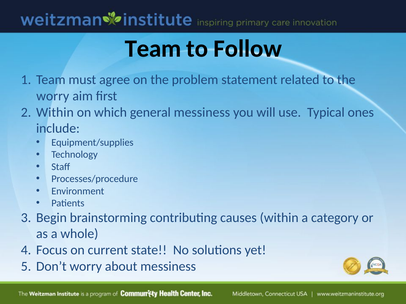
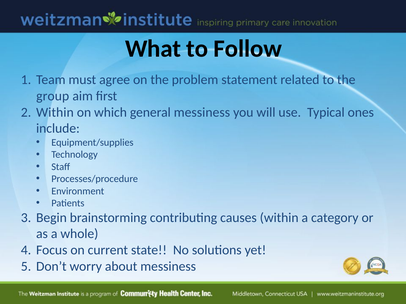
Team: Team -> What (153, 49)
worry: worry -> group (53, 96)
